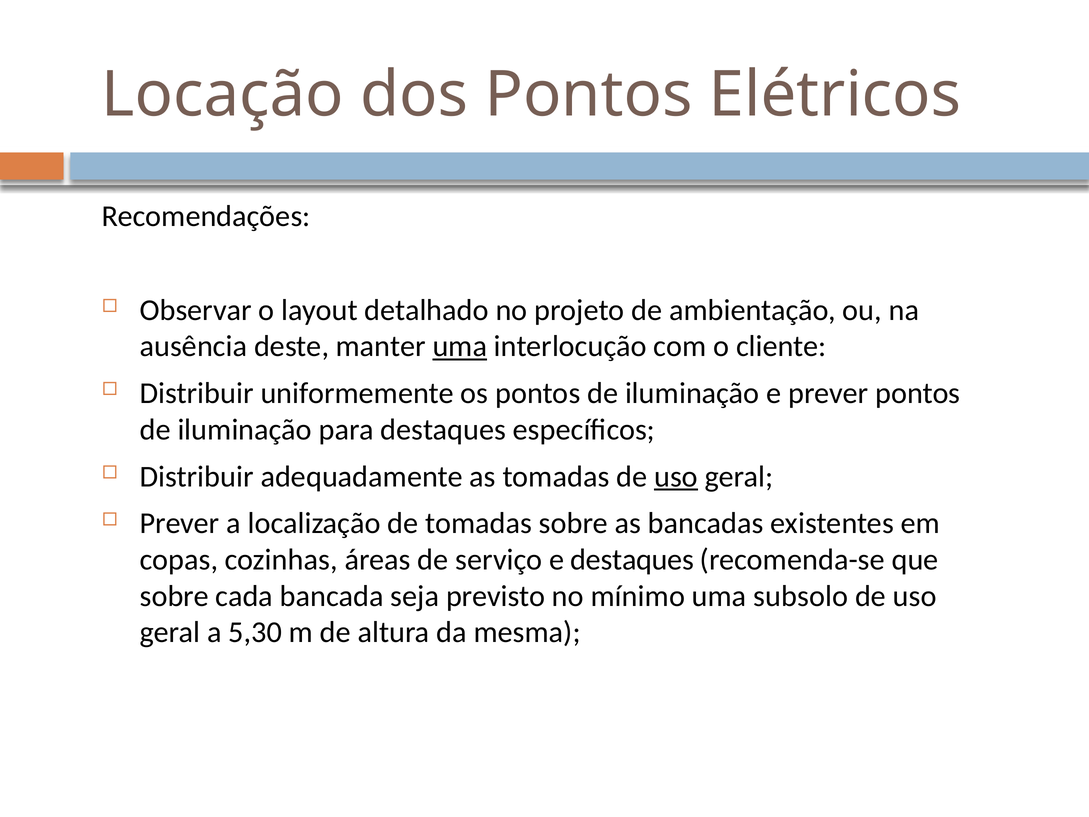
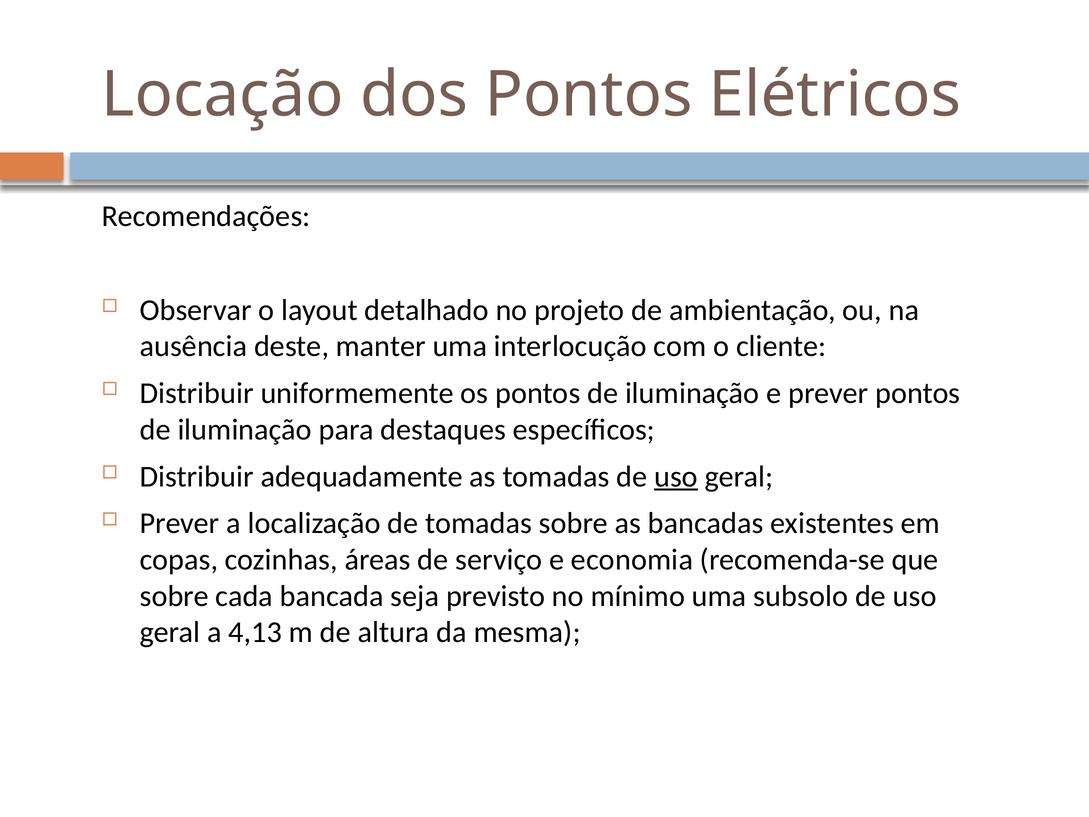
uma underline: present -> none (460, 346)
e destaques: destaques -> economia (632, 560)
5,30: 5,30 -> 4,13 (255, 632)
